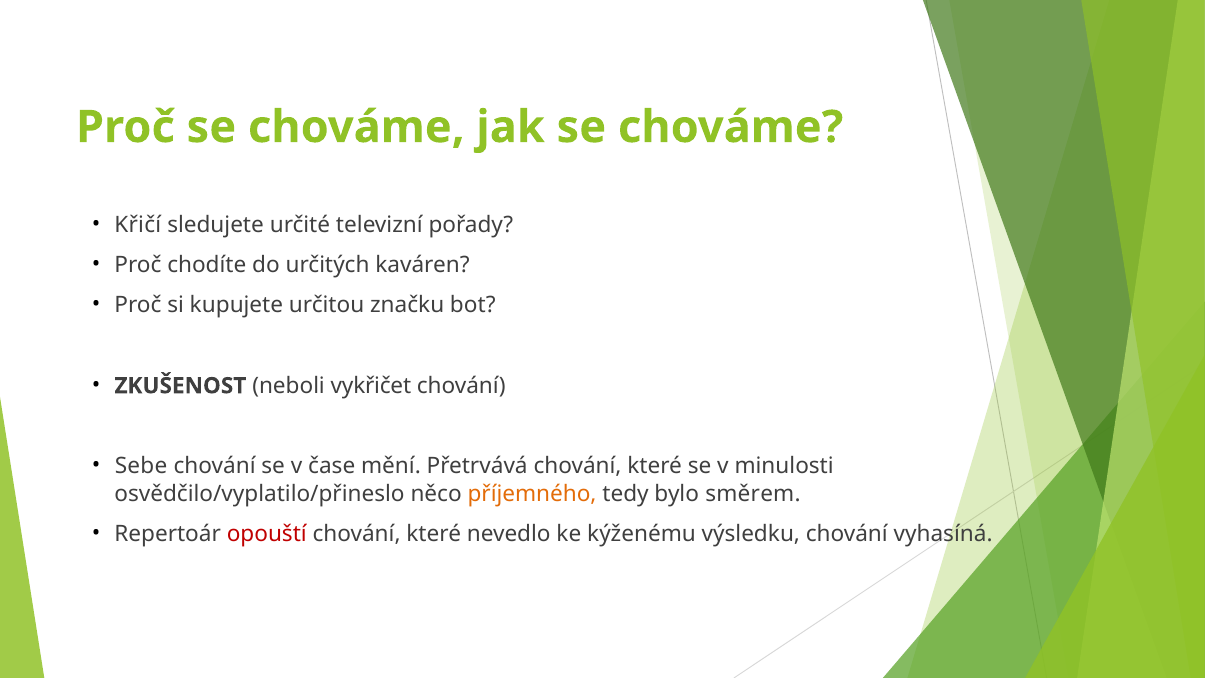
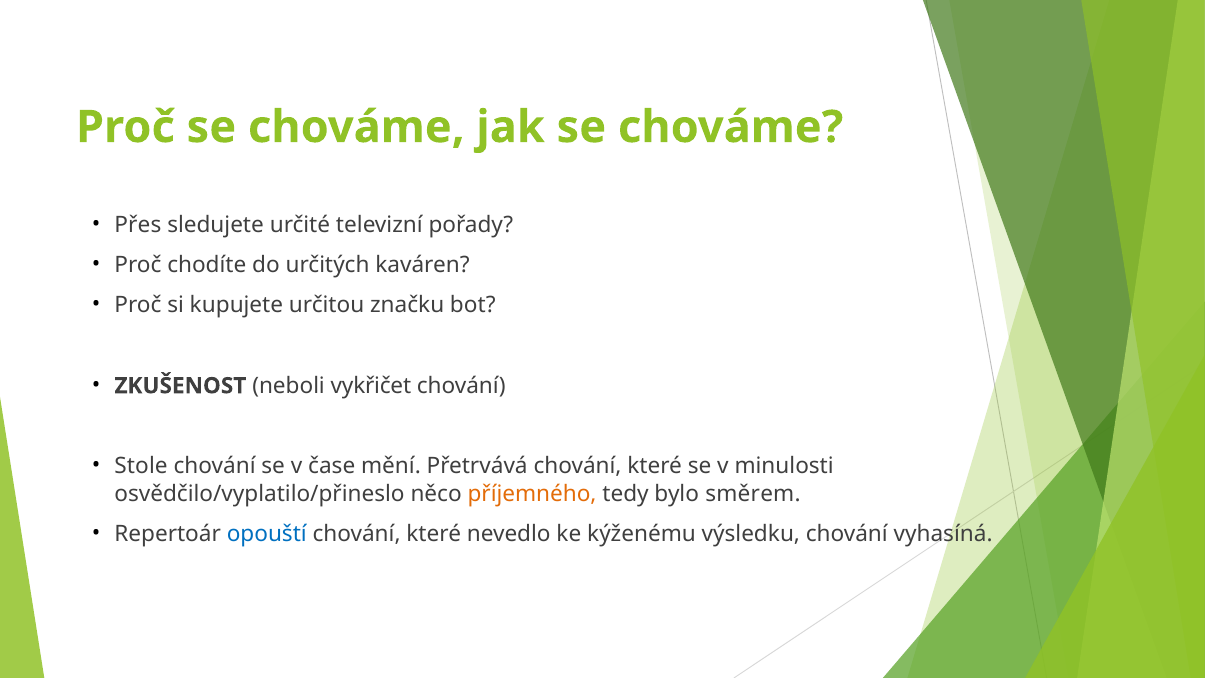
Křičí: Křičí -> Přes (138, 225)
Sebe: Sebe -> Stole (141, 466)
opouští colour: red -> blue (267, 534)
